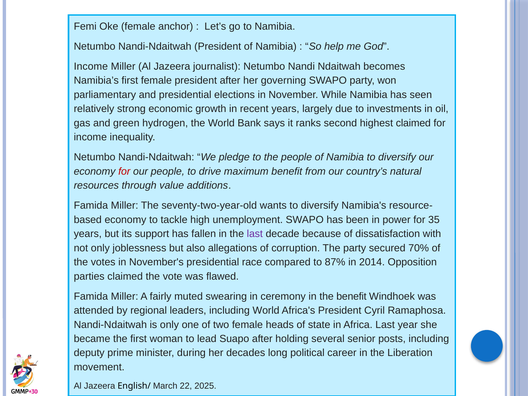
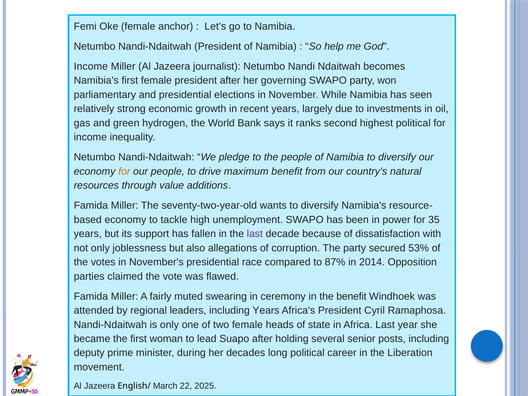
highest claimed: claimed -> political (413, 123)
for colour: red -> orange (124, 171)
70%: 70% -> 53% (419, 248)
including World: World -> Years (266, 310)
